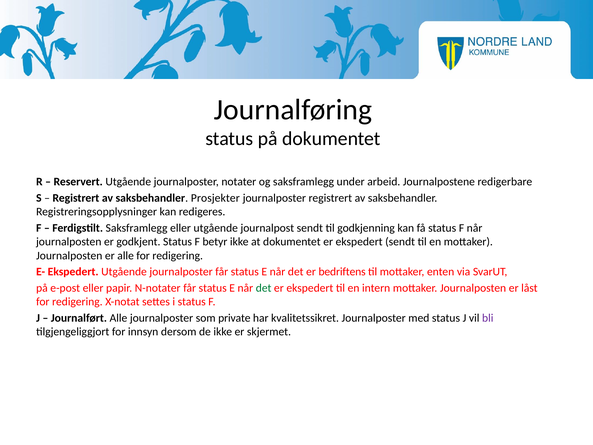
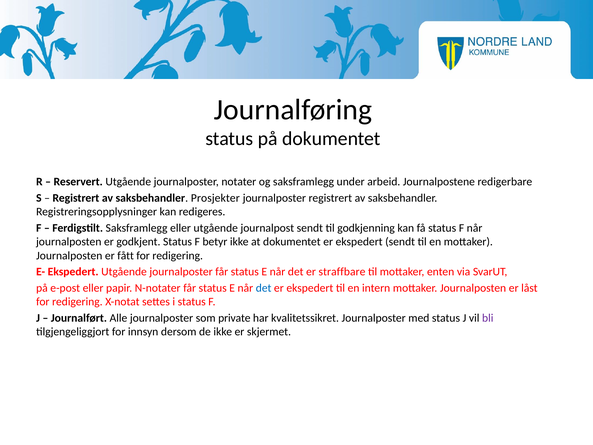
er alle: alle -> fått (126, 256)
bedriftens: bedriftens -> straffbare (342, 272)
det colour: green -> blue (264, 288)
